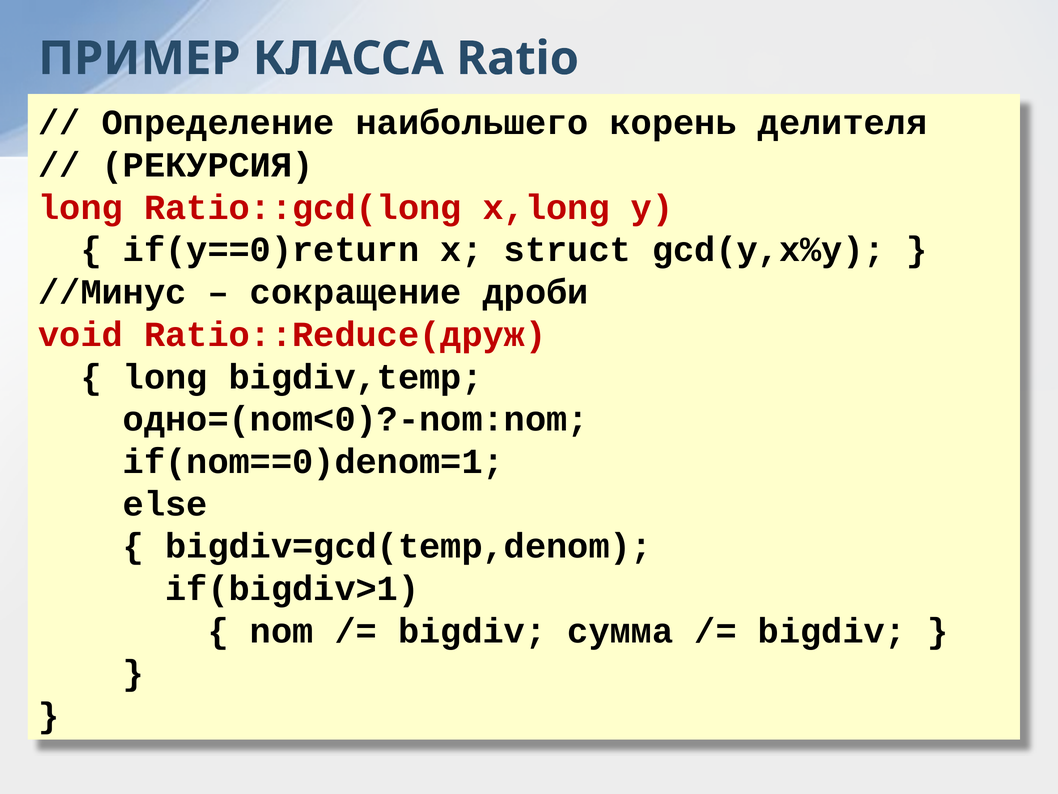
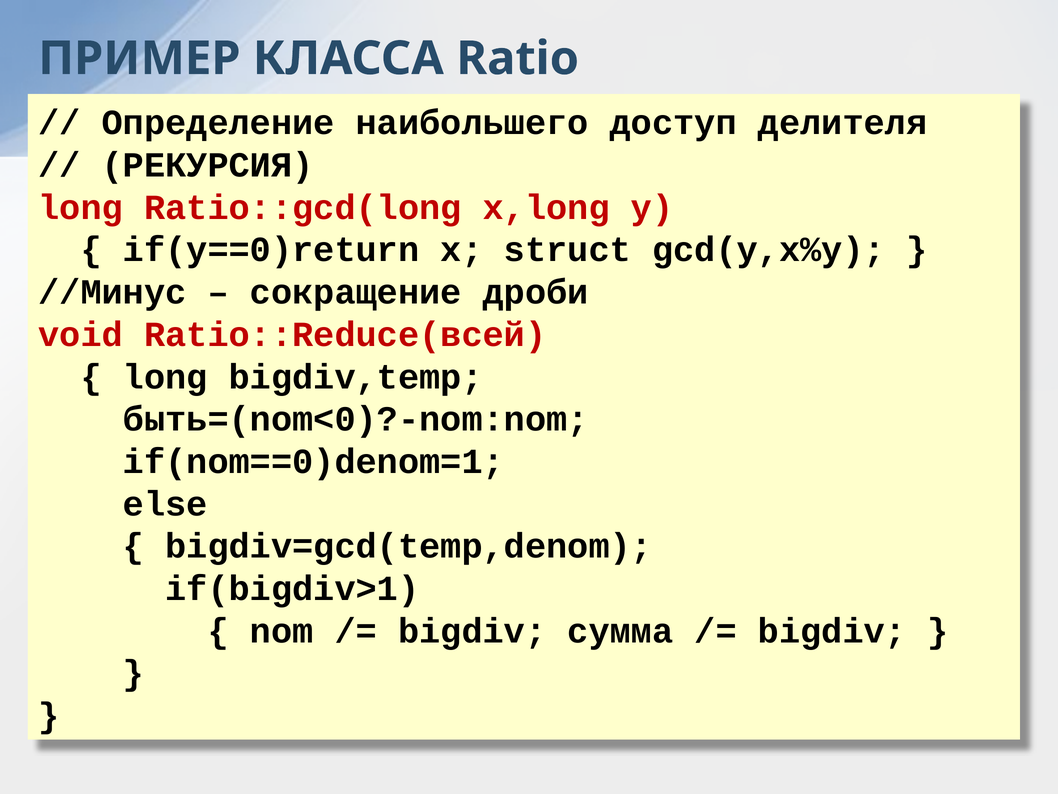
корень: корень -> доступ (673, 123)
Ratio::Reduce(друж: Ratio::Reduce(друж -> Ratio::Reduce(всей (345, 334)
одно=(nom<0)?-nom:nom: одно=(nom<0)?-nom:nom -> быть=(nom<0)?-nom:nom (356, 419)
